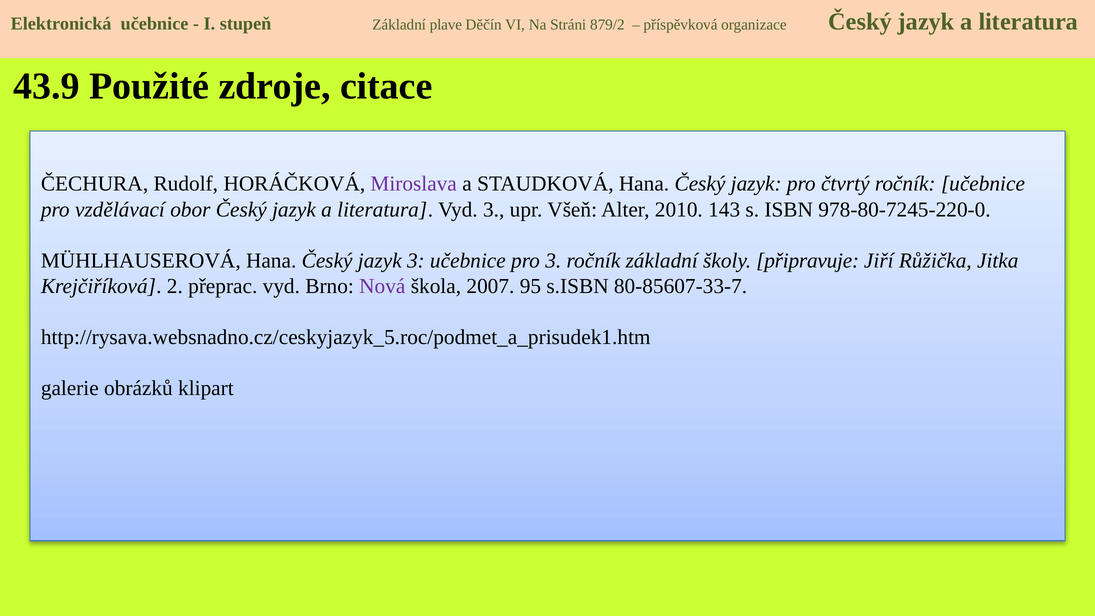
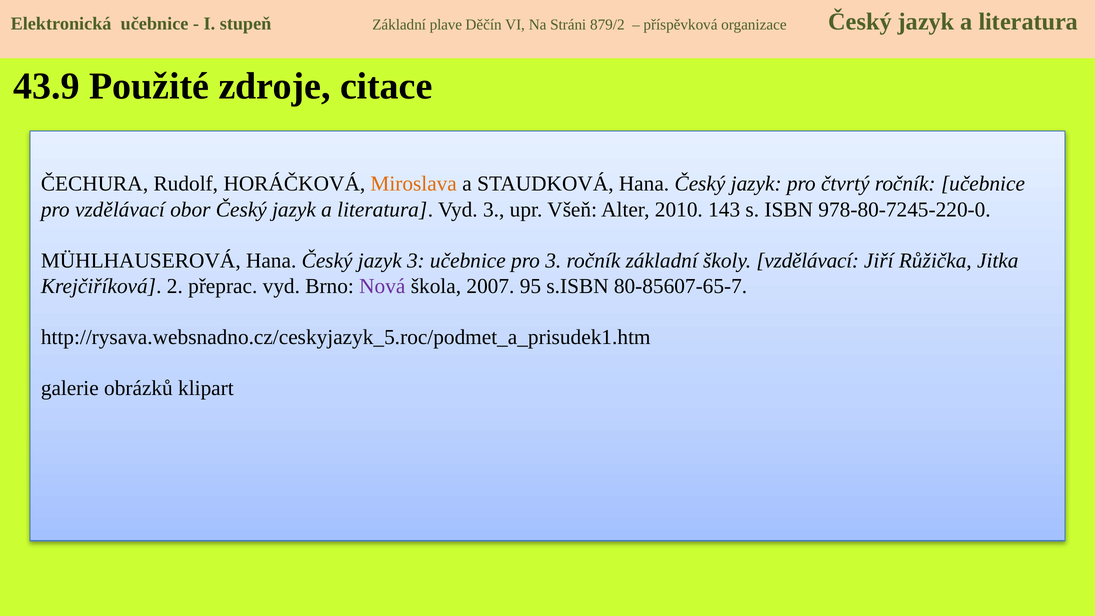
Miroslava colour: purple -> orange (414, 184)
školy připravuje: připravuje -> vzdělávací (808, 261)
80-85607-33-7: 80-85607-33-7 -> 80-85607-65-7 (681, 286)
